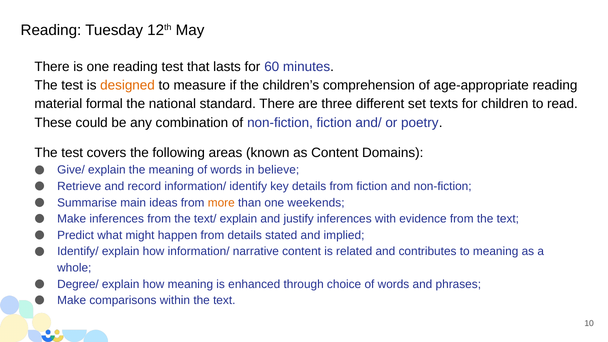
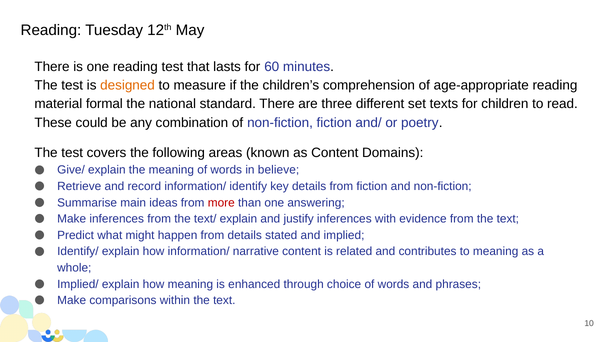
more colour: orange -> red (221, 203)
weekends: weekends -> answering (316, 203)
Degree/: Degree/ -> Implied/ (78, 284)
